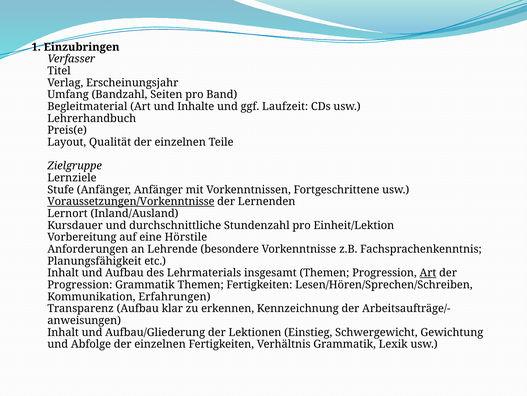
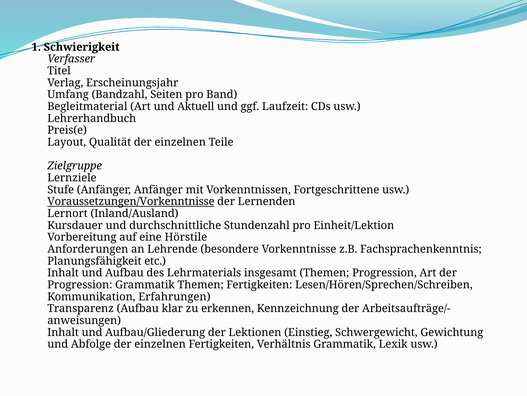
Einzubringen: Einzubringen -> Schwierigkeit (82, 47)
Inhalte: Inhalte -> Aktuell (196, 106)
Art underline: present -> none (428, 272)
